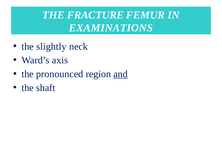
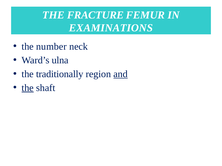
slightly: slightly -> number (51, 47)
axis: axis -> ulna (60, 60)
pronounced: pronounced -> traditionally (60, 74)
the underline: none -> present (28, 88)
